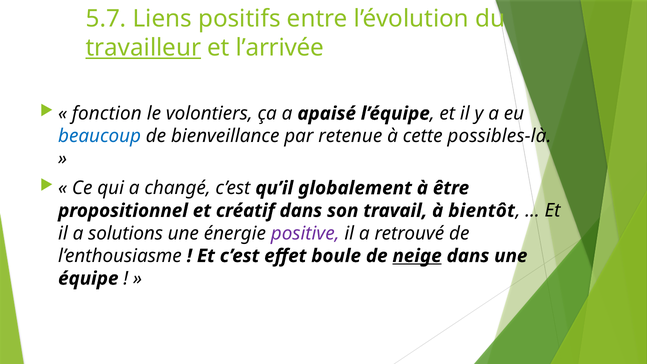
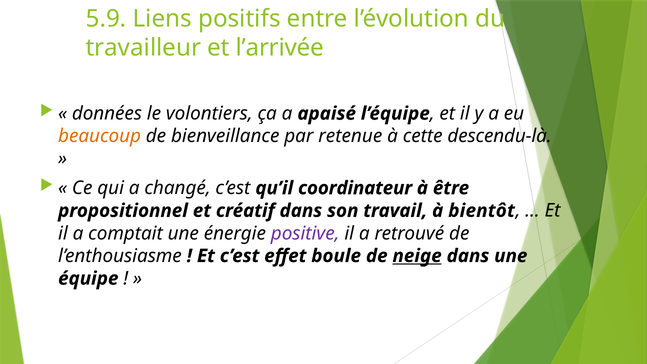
5.7: 5.7 -> 5.9 (106, 19)
travailleur underline: present -> none (143, 48)
fonction: fonction -> données (107, 113)
beaucoup colour: blue -> orange (100, 136)
possibles-là: possibles-là -> descendu-là (500, 136)
globalement: globalement -> coordinateur (355, 188)
solutions: solutions -> comptait (126, 233)
